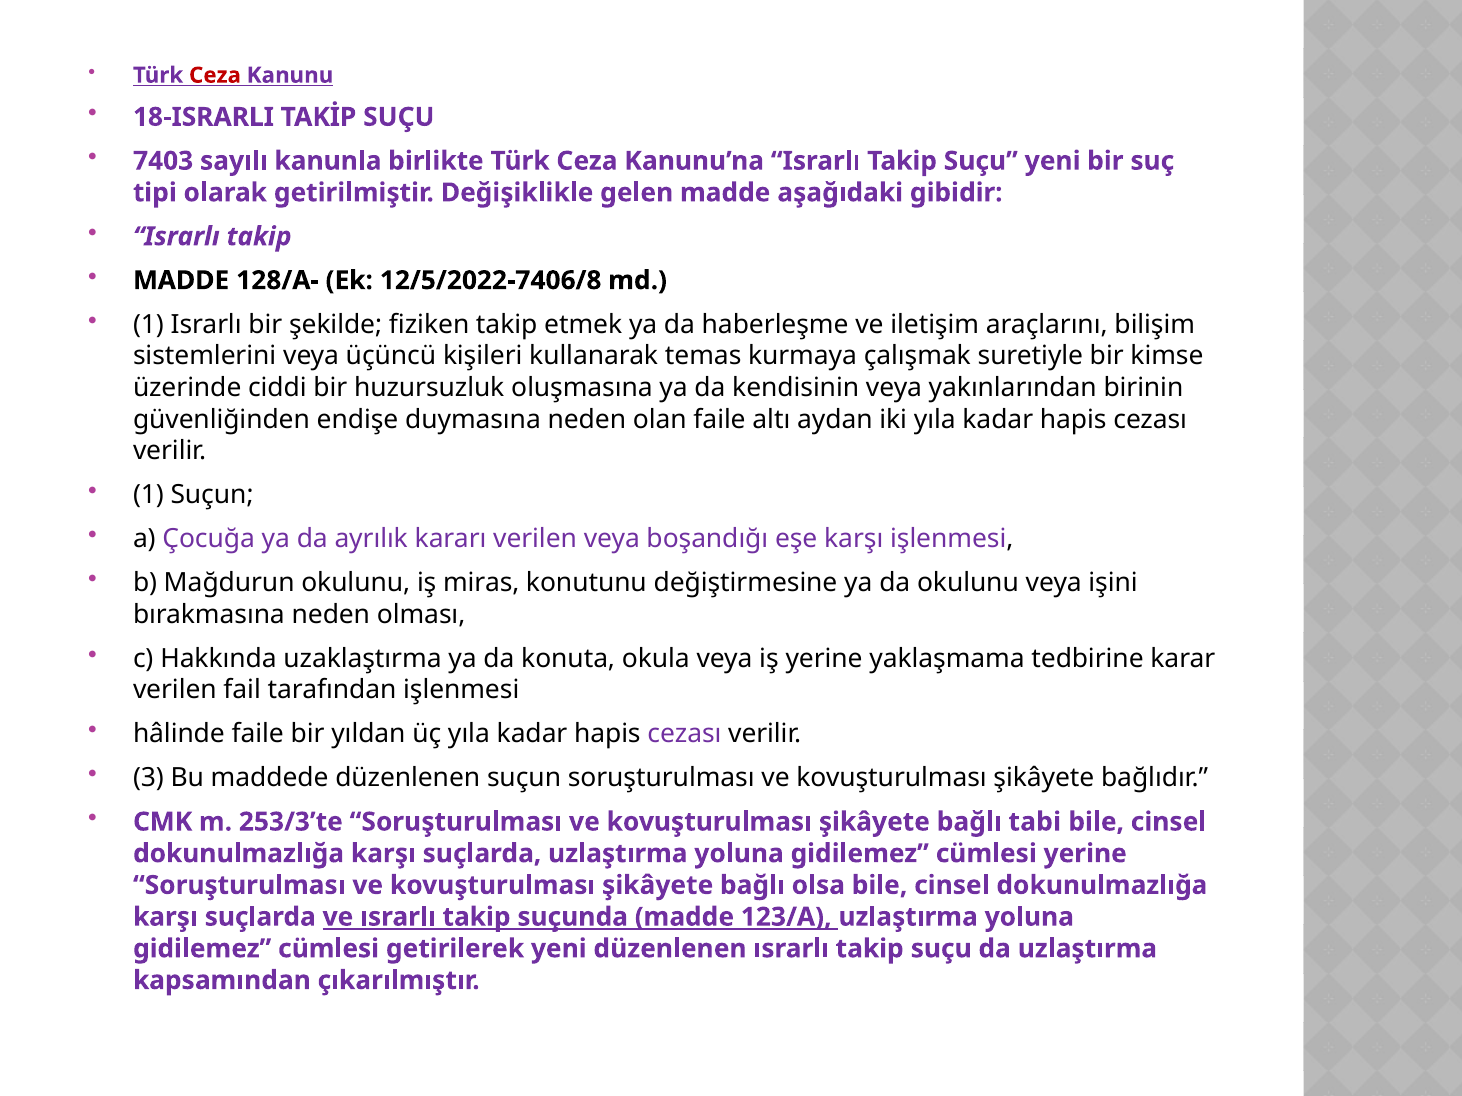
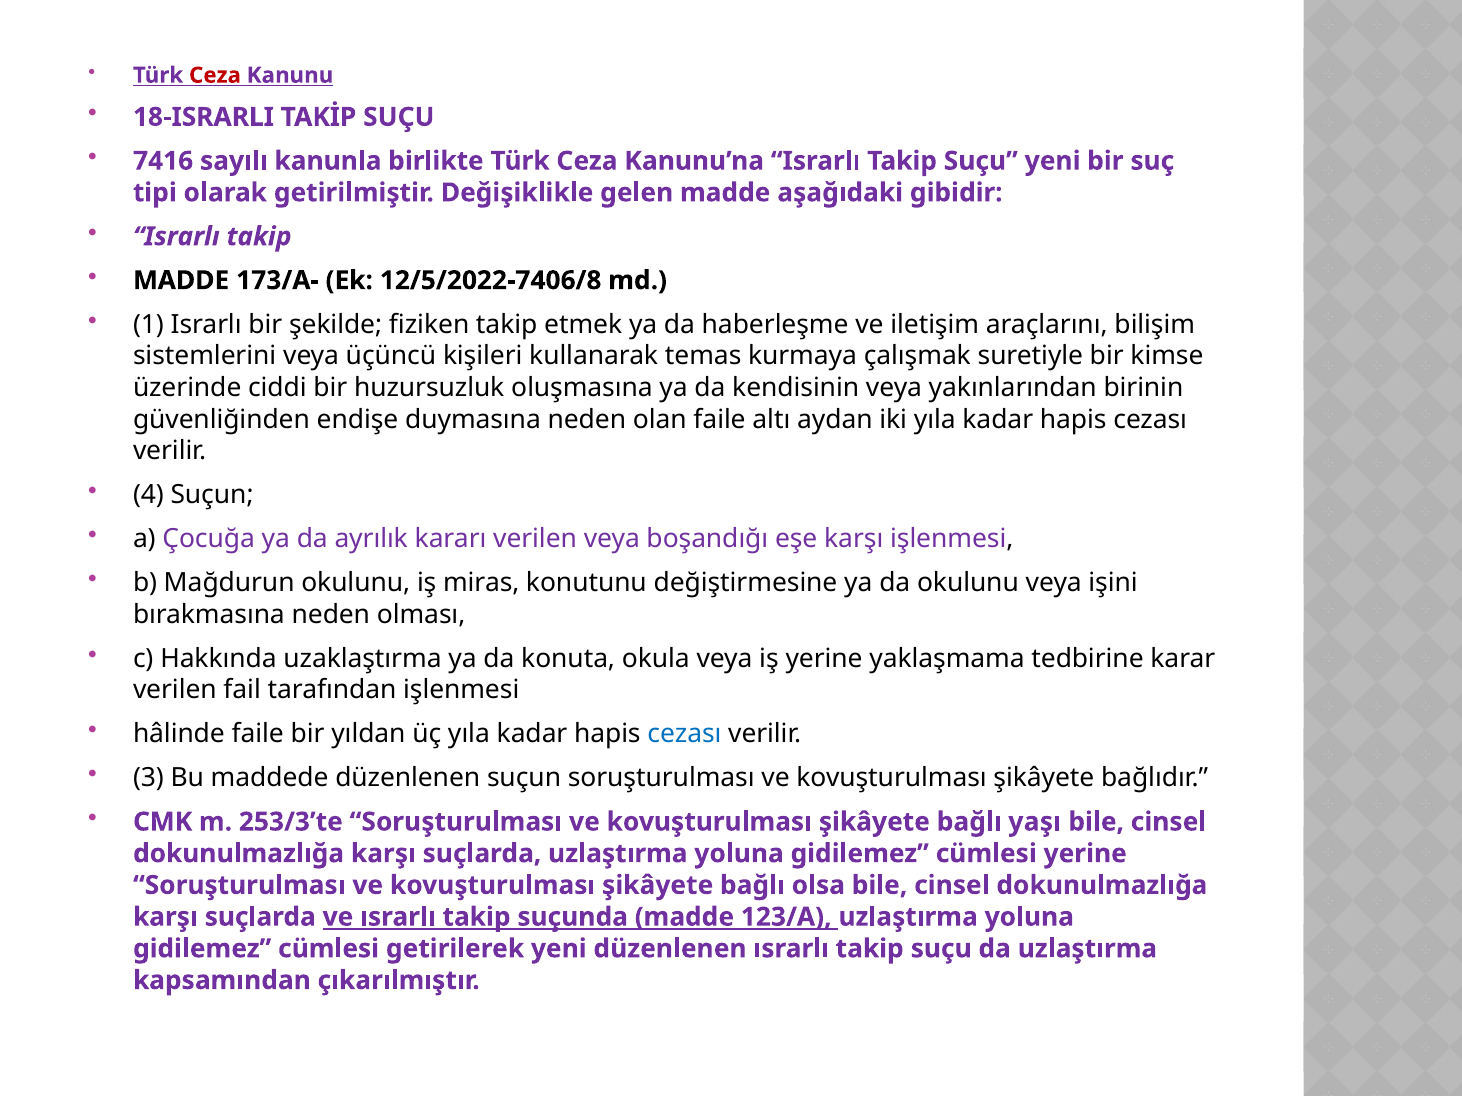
7403: 7403 -> 7416 (163, 161)
128/A-: 128/A- -> 173/A- (278, 281)
1: 1 -> 4 (148, 495)
cezası colour: purple -> blue (684, 734)
tabi: tabi -> yaşı (1035, 822)
